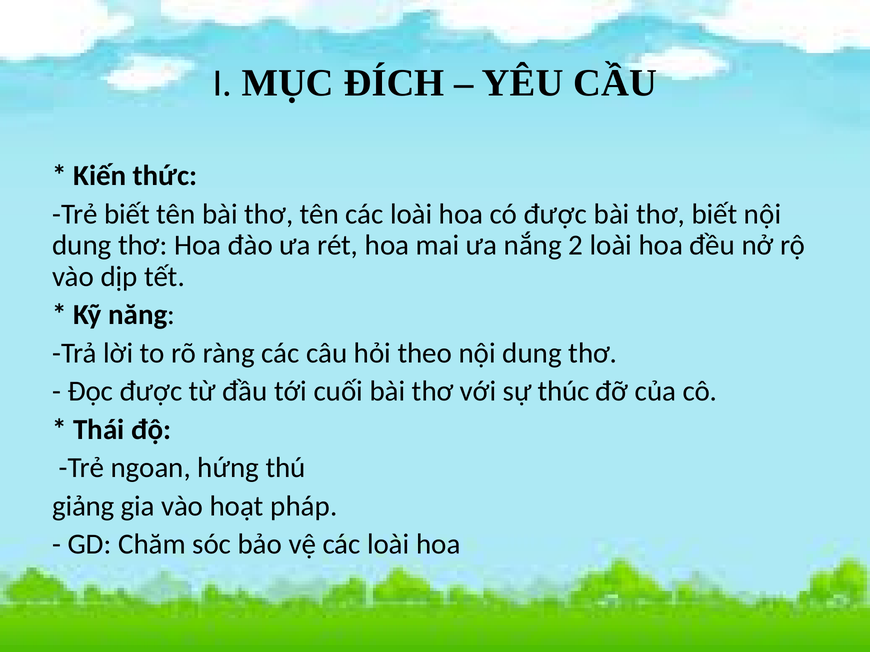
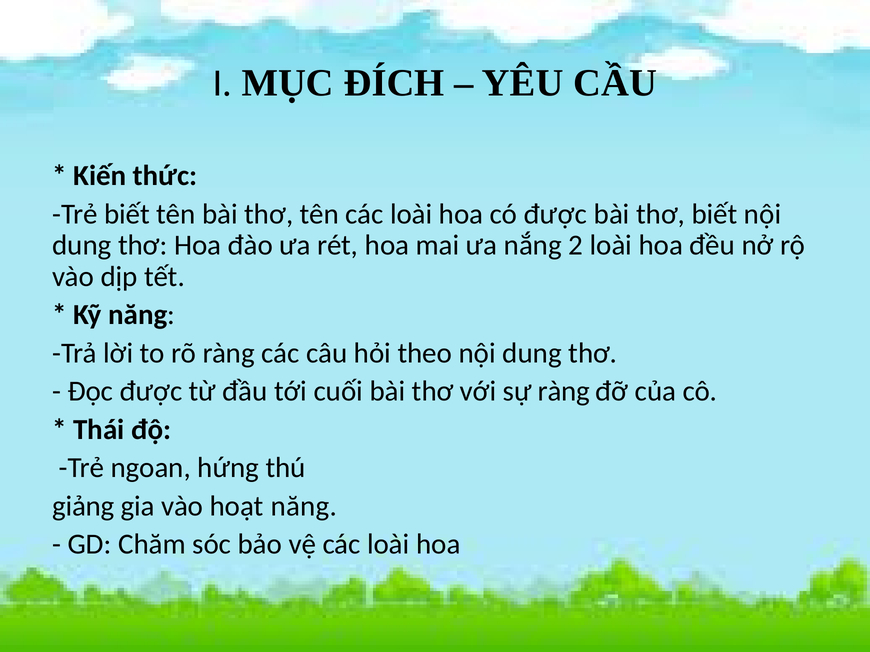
sự thúc: thúc -> ràng (564, 392)
hoạt pháp: pháp -> năng (304, 506)
